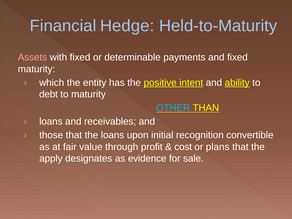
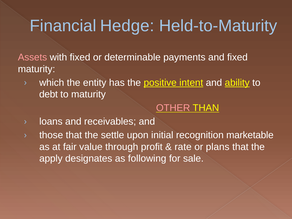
OTHER colour: light blue -> pink (173, 108)
the loans: loans -> settle (113, 135)
convertible: convertible -> marketable (250, 135)
cost: cost -> rate (183, 147)
evidence: evidence -> following (147, 159)
